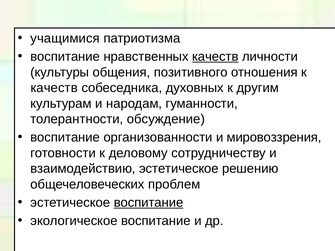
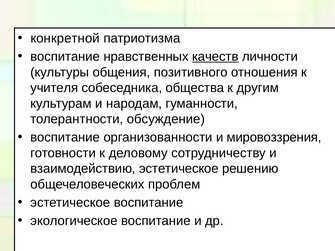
учащимися: учащимися -> конкретной (65, 38)
качеств: качеств -> учителя (54, 88)
духовных: духовных -> общества (195, 88)
воспитание underline: present -> none (149, 203)
